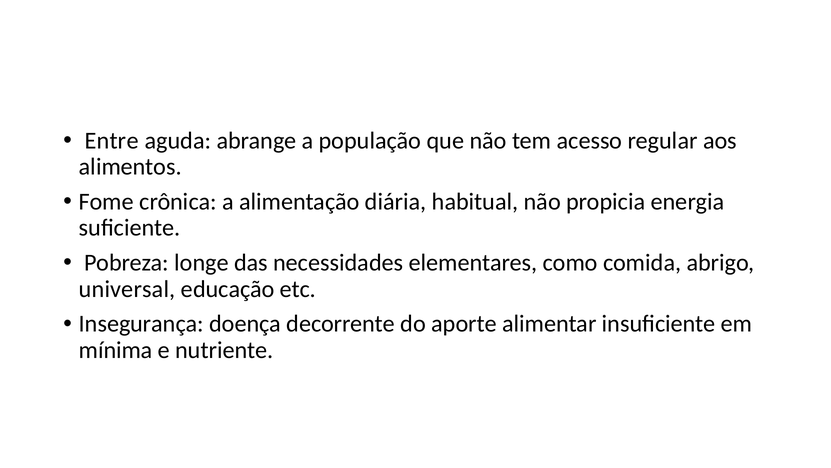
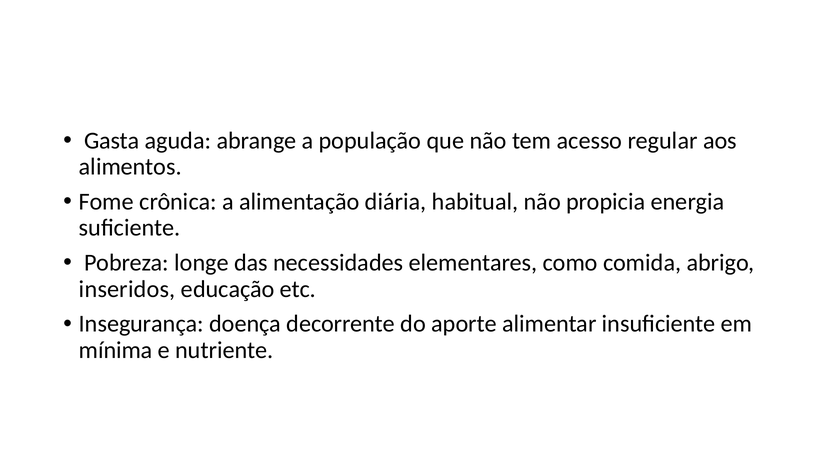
Entre: Entre -> Gasta (112, 140)
universal: universal -> inseridos (127, 289)
